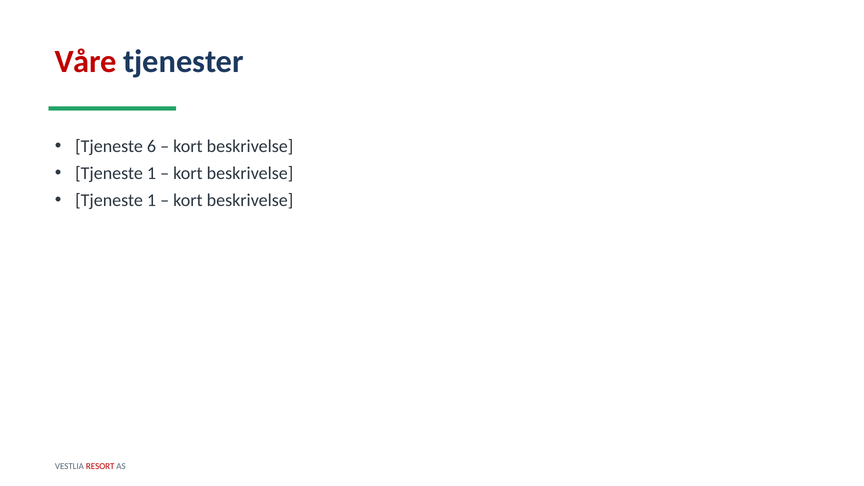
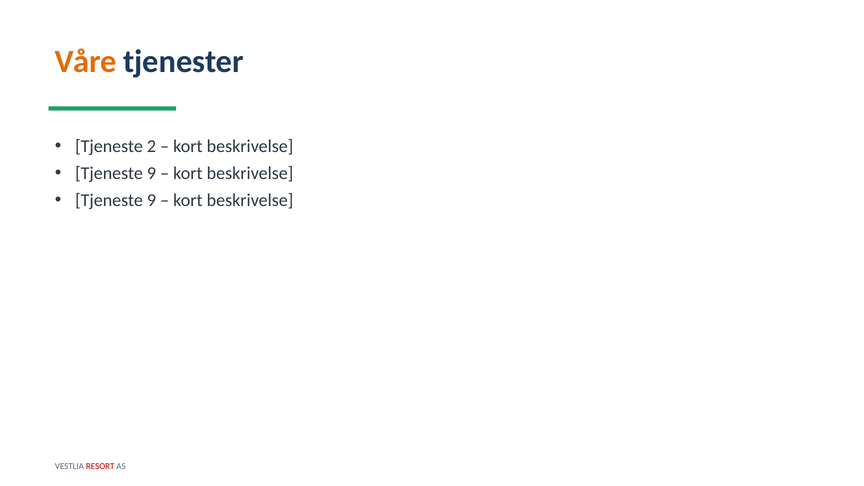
Våre colour: red -> orange (86, 62)
6: 6 -> 2 (151, 146)
1: 1 -> 9 (151, 173)
1: 1 -> 9 (151, 200)
